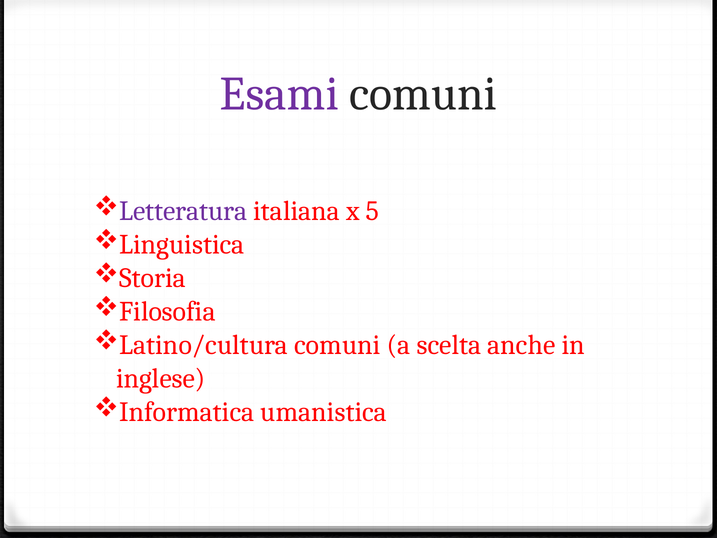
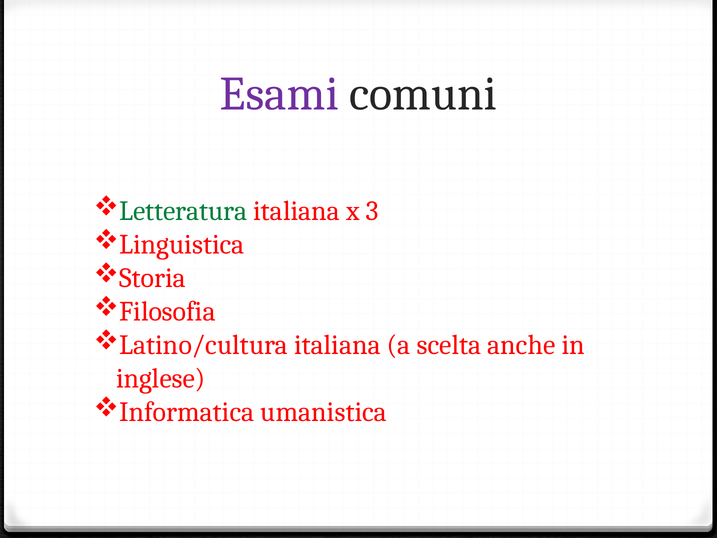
Letteratura colour: purple -> green (183, 211)
5: 5 -> 3 (372, 211)
Latino/cultura comuni: comuni -> italiana (337, 345)
